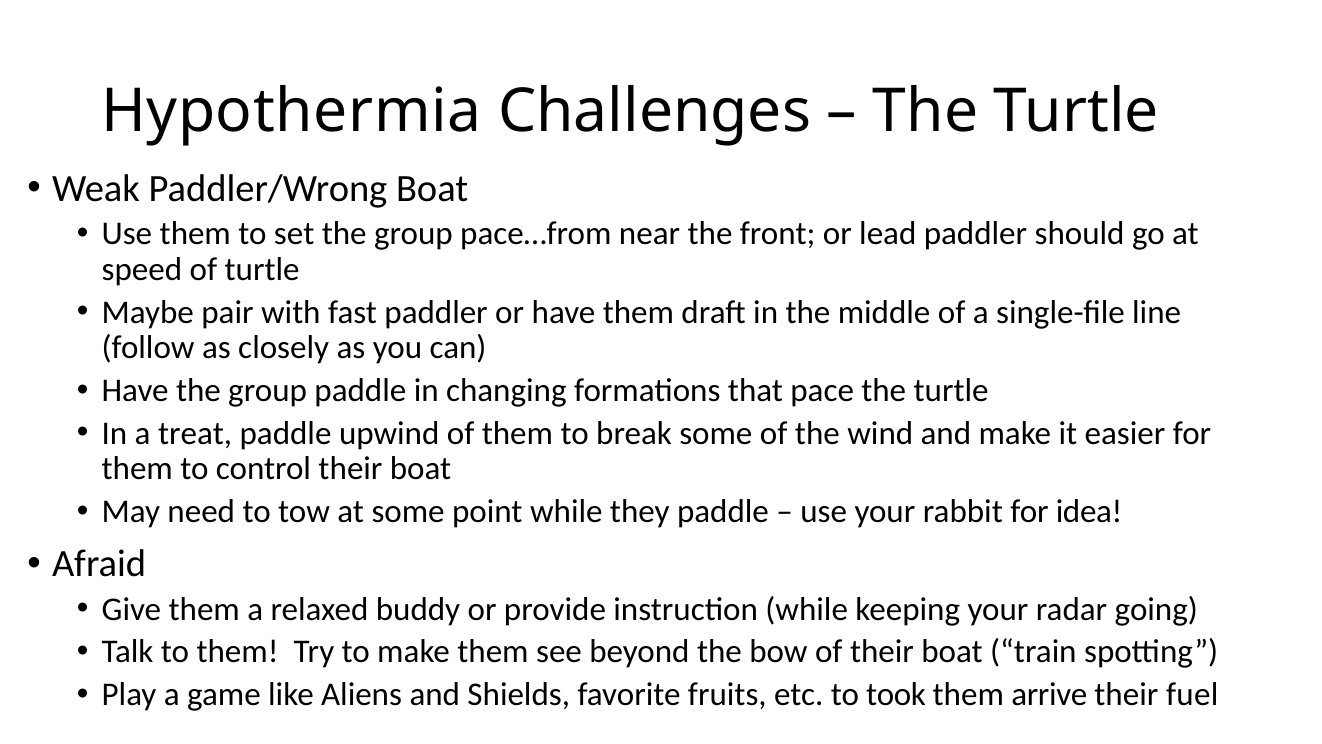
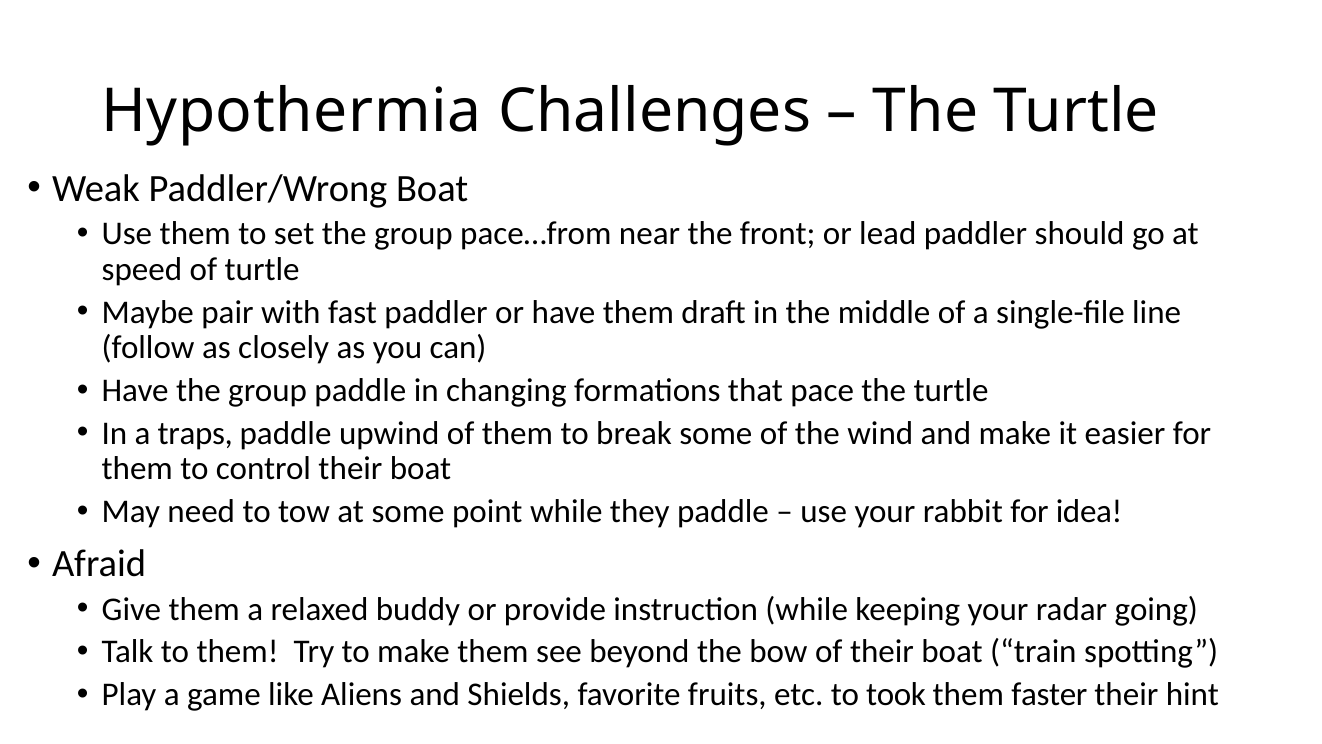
treat: treat -> traps (195, 433)
arrive: arrive -> faster (1049, 694)
fuel: fuel -> hint (1192, 694)
